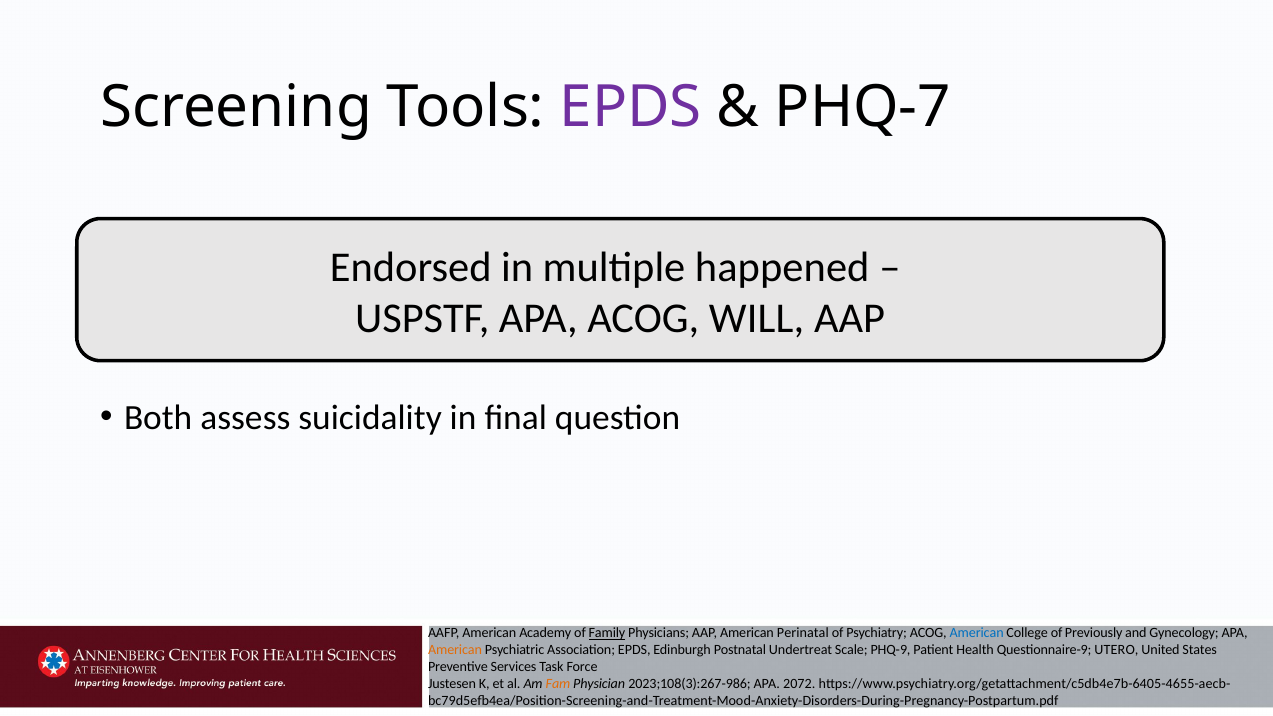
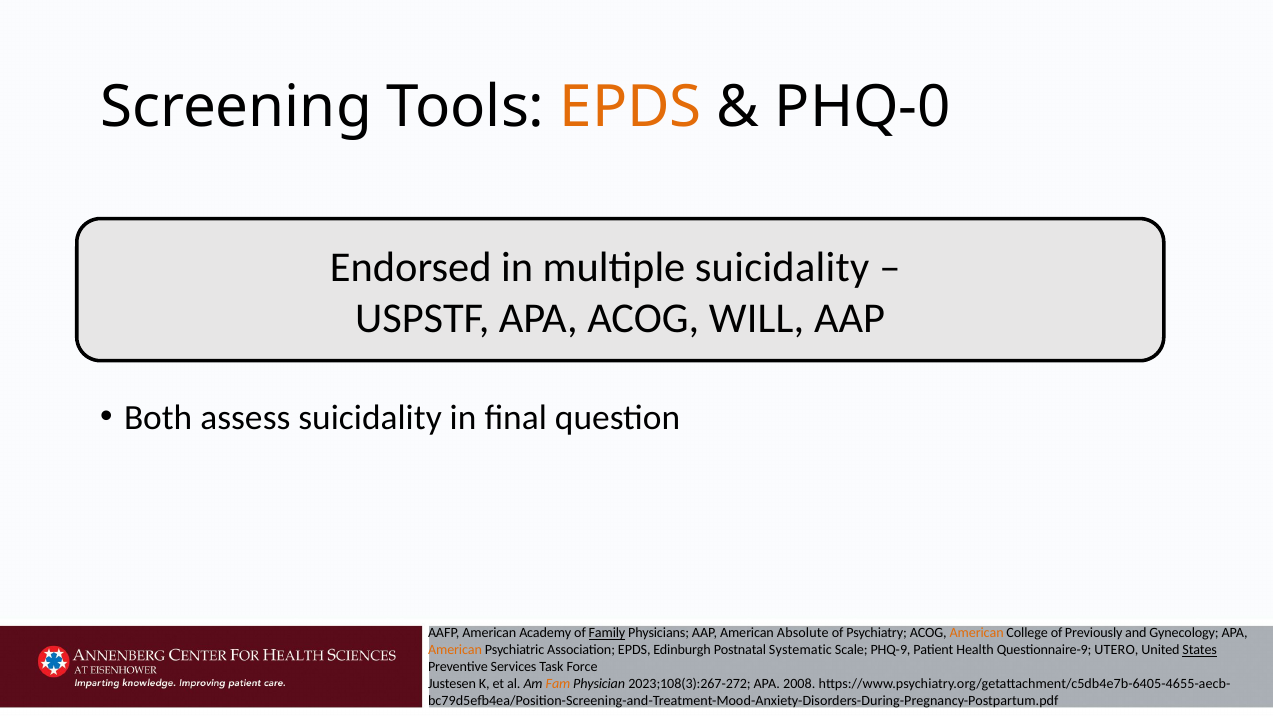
EPDS colour: purple -> orange (631, 107)
PHQ-7: PHQ-7 -> PHQ-0 (863, 107)
multiple happened: happened -> suicidality (782, 267)
Perinatal: Perinatal -> Absolute (803, 633)
American colour: blue -> orange (977, 633)
Undertreat: Undertreat -> Systematic (800, 650)
States underline: none -> present (1200, 650)
2023;108(3):267-986: 2023;108(3):267-986 -> 2023;108(3):267-272 (689, 684)
2072: 2072 -> 2008 (799, 684)
